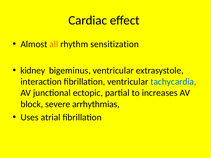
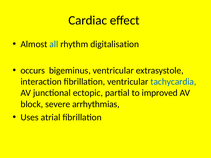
all colour: orange -> blue (54, 44)
sensitization: sensitization -> digitalisation (115, 44)
kidney: kidney -> occurs (33, 71)
increases: increases -> improved (160, 93)
